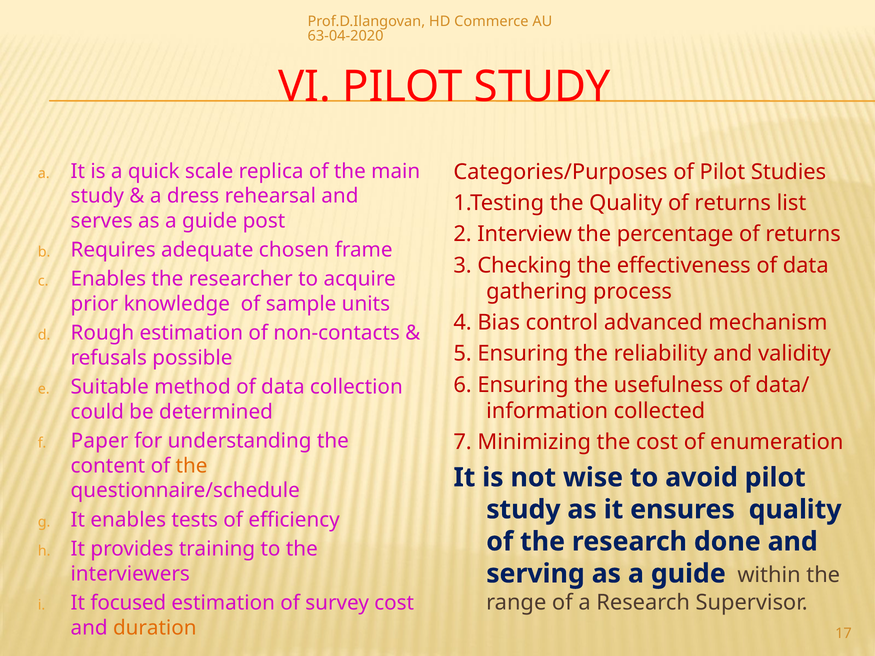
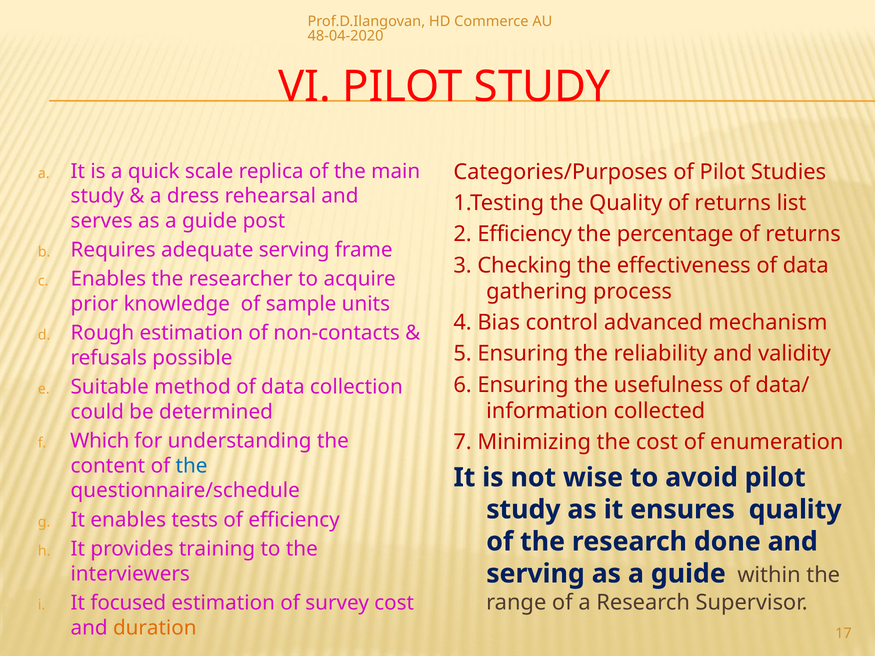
63-04-2020: 63-04-2020 -> 48-04-2020 (346, 36)
2 Interview: Interview -> Efficiency (525, 234)
adequate chosen: chosen -> serving (294, 250)
Paper: Paper -> Which (100, 441)
the colour: orange -> blue (191, 466)
